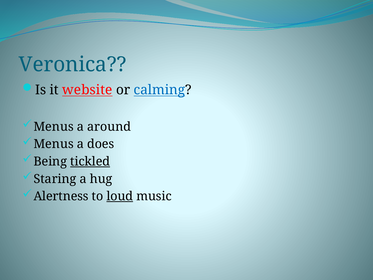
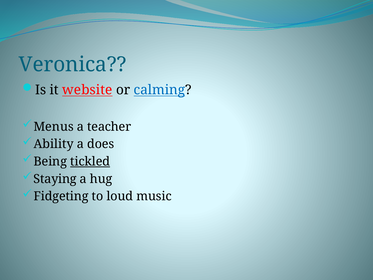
around: around -> teacher (109, 127)
Menus: Menus -> Ability (54, 144)
Staring: Staring -> Staying (55, 179)
Alertness: Alertness -> Fidgeting (61, 196)
loud underline: present -> none (120, 196)
